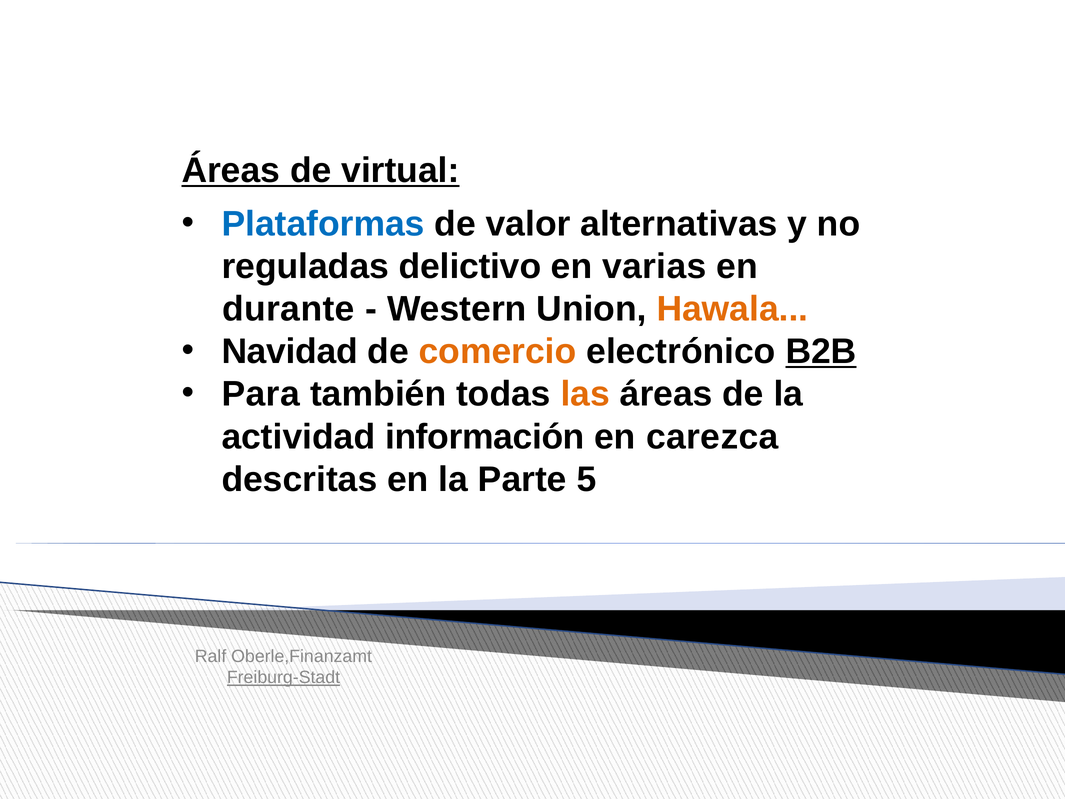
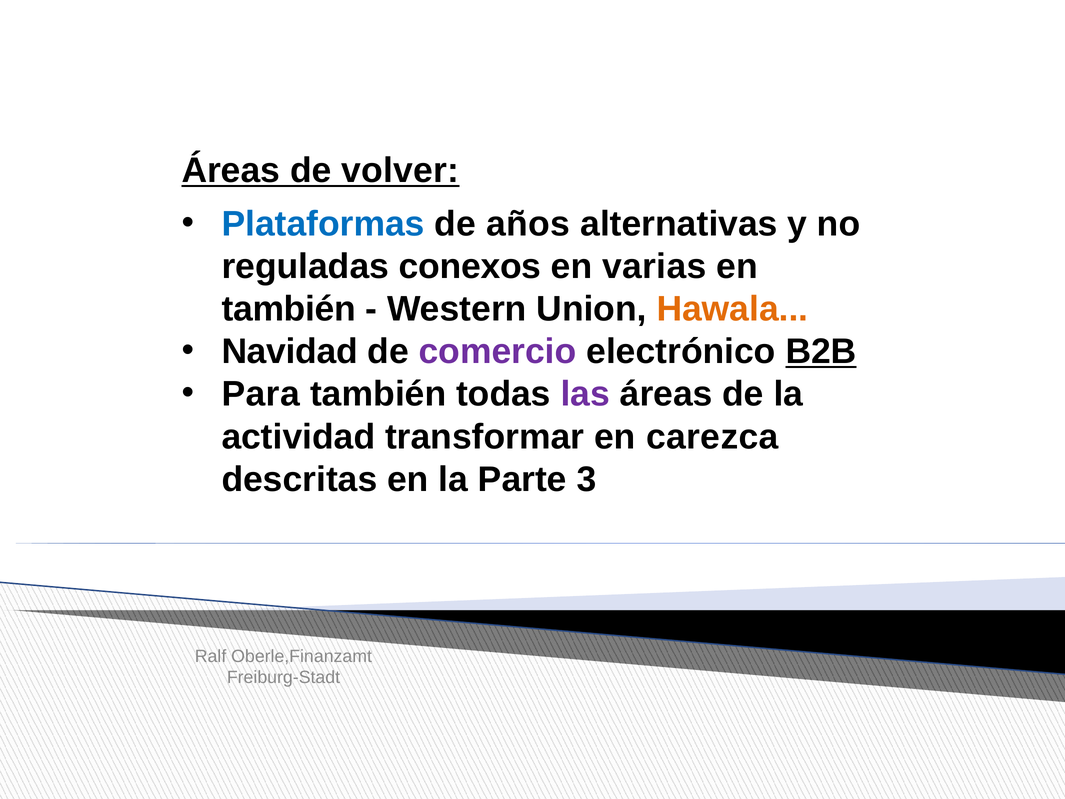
virtual: virtual -> volver (400, 170)
valor: valor -> años (528, 224)
delictivo: delictivo -> conexos (470, 266)
durante: durante -> también (289, 309)
comercio colour: orange -> purple (498, 352)
las colour: orange -> purple (585, 394)
información: información -> transformar (485, 437)
5: 5 -> 3 (586, 479)
Freiburg-Stadt underline: present -> none (283, 677)
